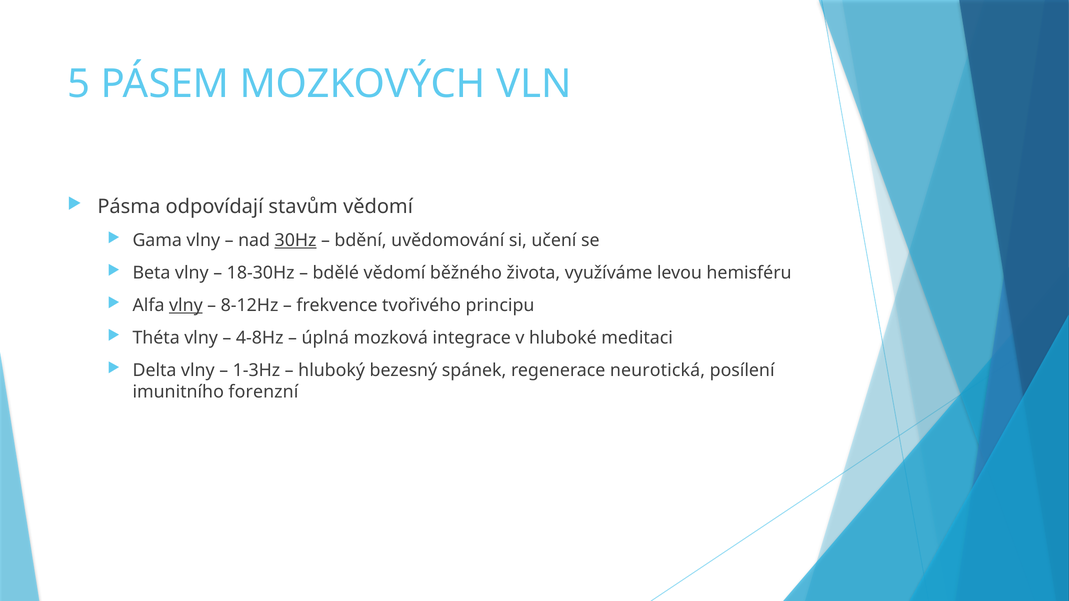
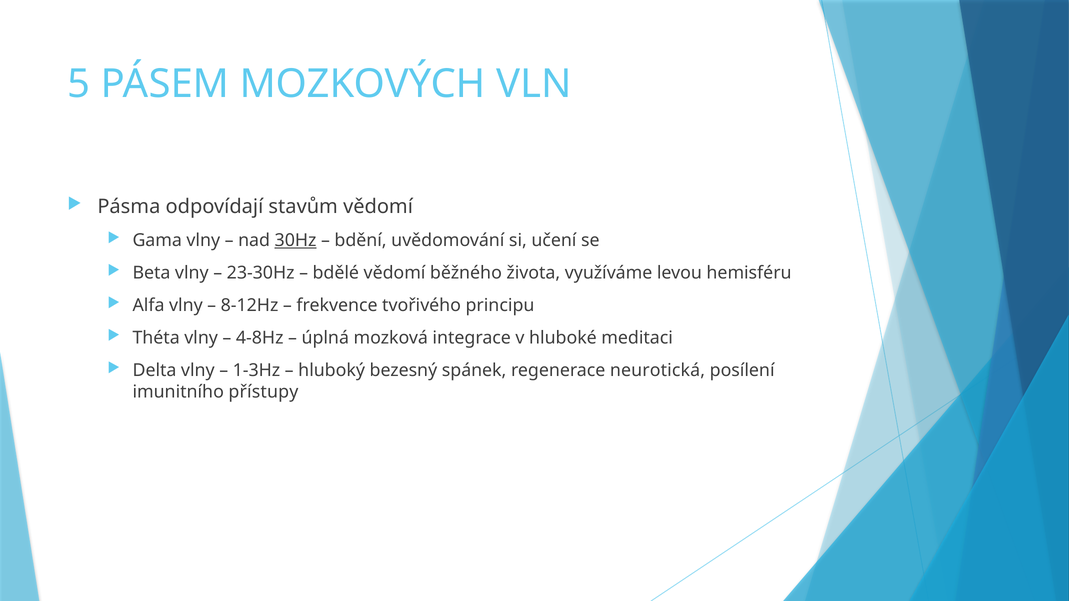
18-30Hz: 18-30Hz -> 23-30Hz (261, 273)
vlny underline: present -> none (186, 306)
forenzní: forenzní -> přístupy (263, 392)
